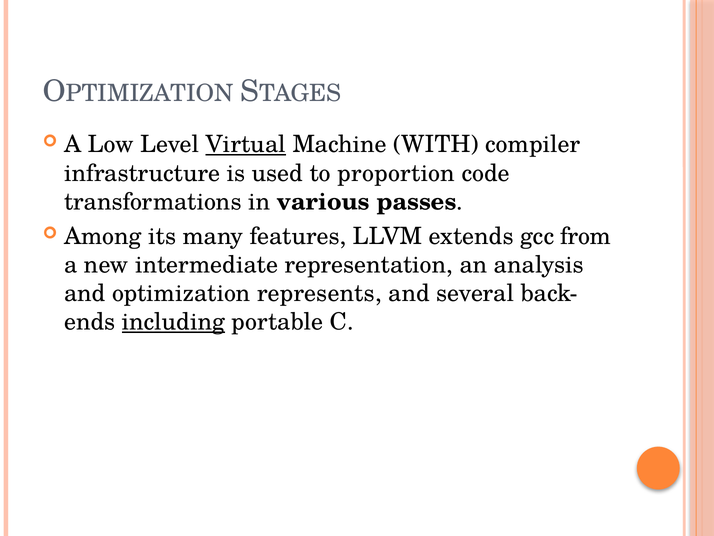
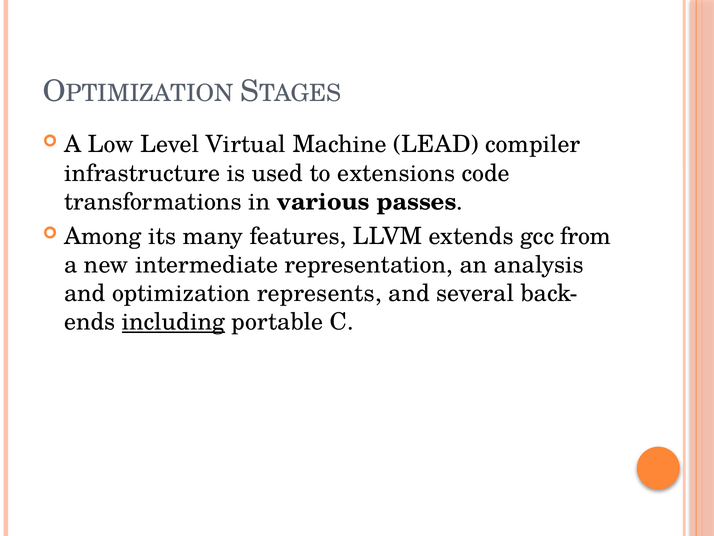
Virtual underline: present -> none (246, 144)
WITH: WITH -> LEAD (436, 144)
proportion: proportion -> extensions (396, 173)
